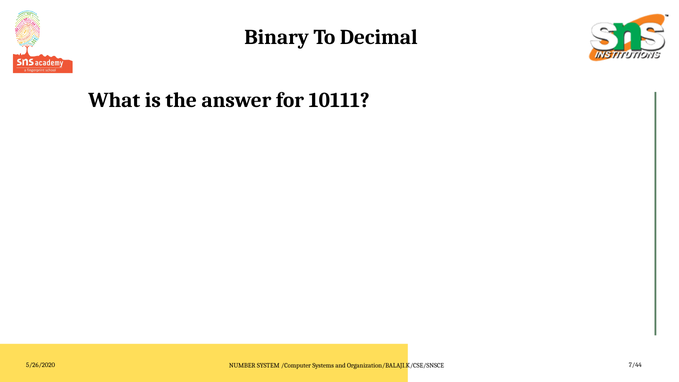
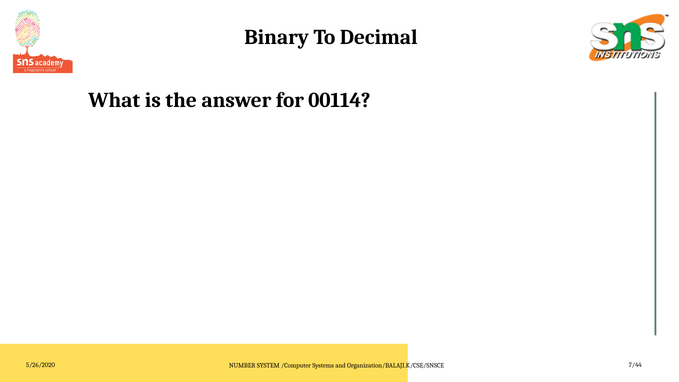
10111: 10111 -> 00114 (339, 100)
